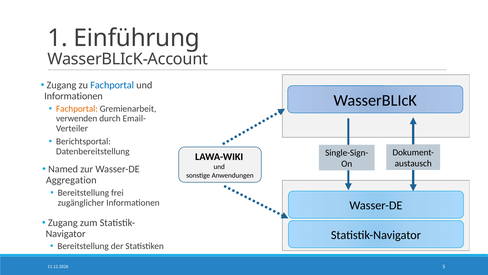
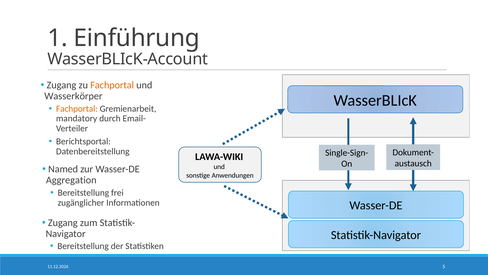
Fachportal colour: blue -> orange (112, 85)
Informationen: Informationen -> Wasserkörper (73, 96)
verwenden: verwenden -> mandatory (77, 118)
